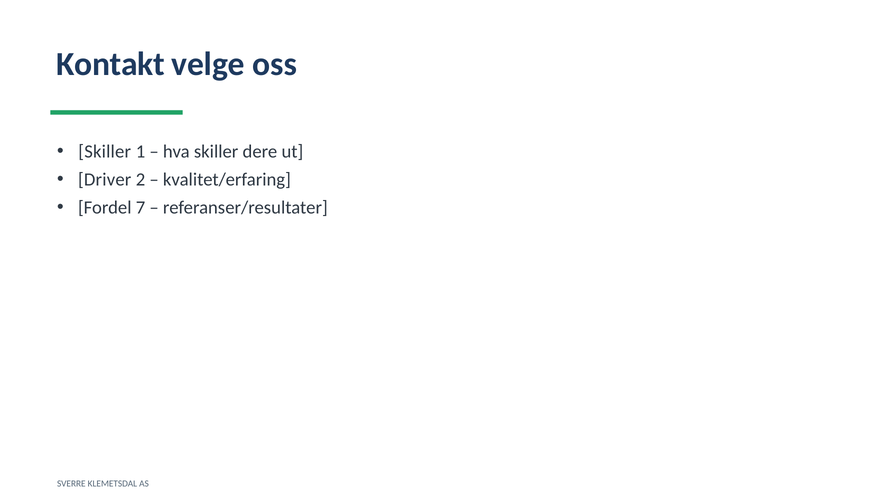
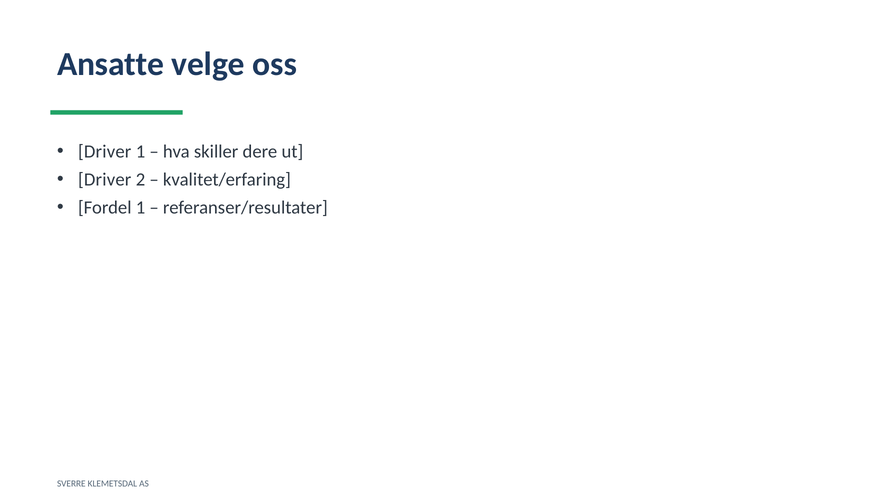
Kontakt: Kontakt -> Ansatte (111, 64)
Skiller: Skiller -> Driver (105, 152)
Fordel 7: 7 -> 1 (141, 208)
